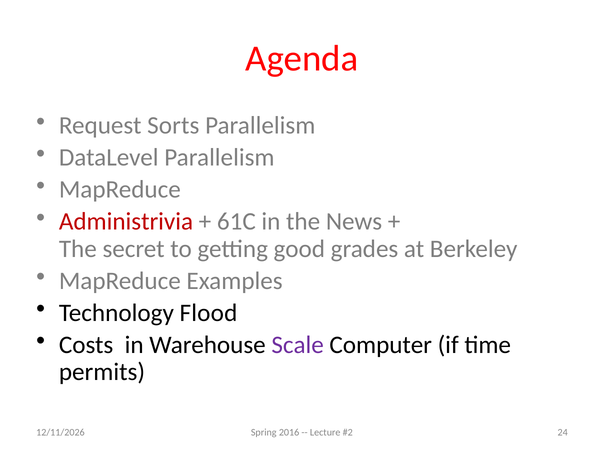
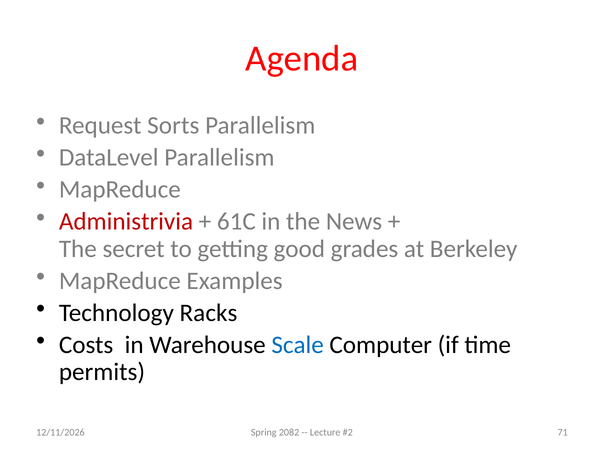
Flood: Flood -> Racks (208, 313)
Scale colour: purple -> blue (298, 345)
2016: 2016 -> 2082 (289, 433)
24: 24 -> 71 (563, 433)
